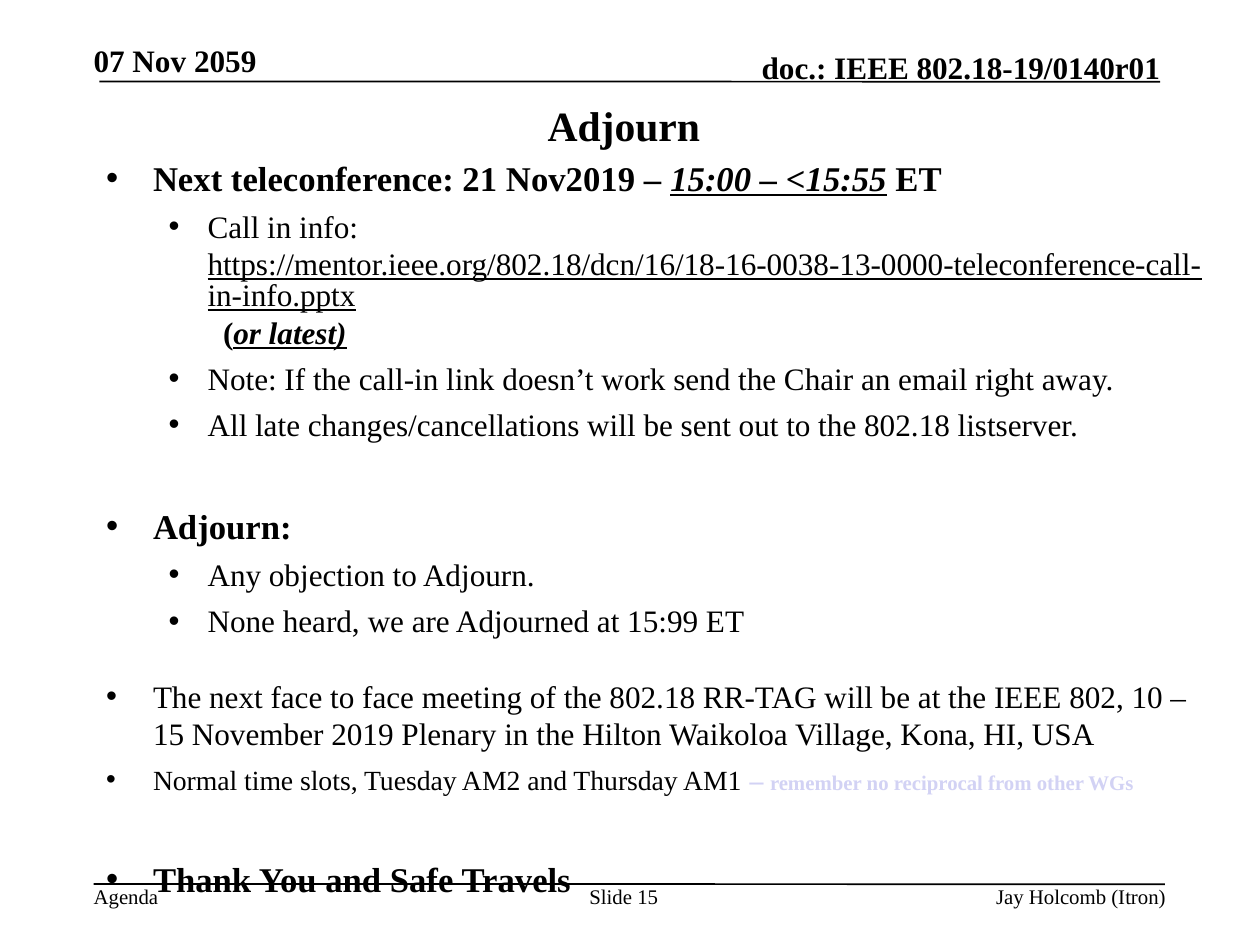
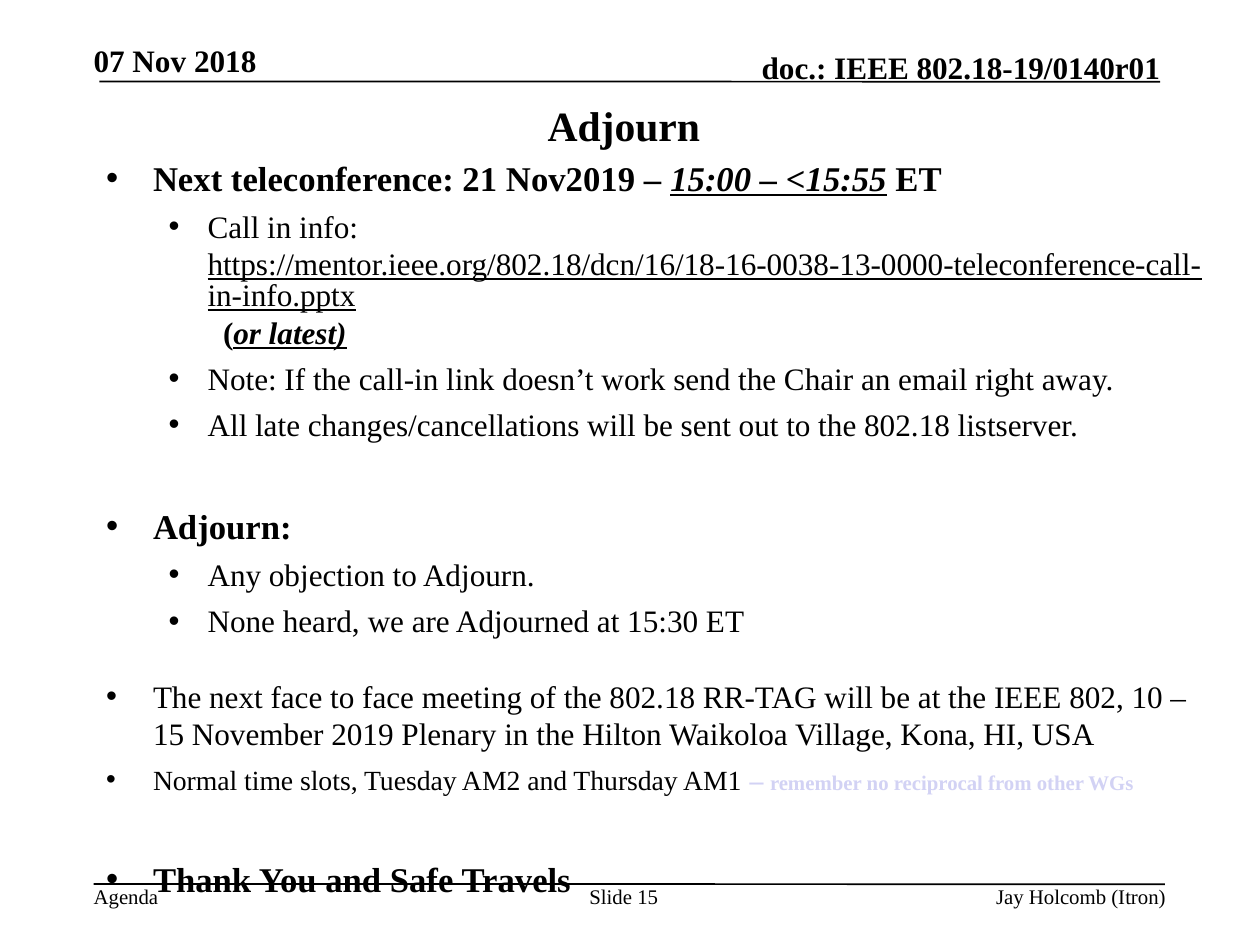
2059: 2059 -> 2018 (225, 62)
15:99: 15:99 -> 15:30 (663, 622)
